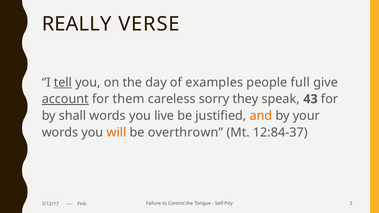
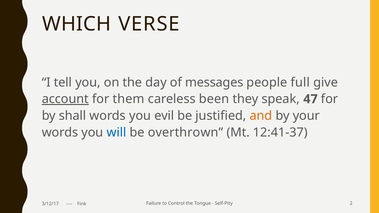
REALLY: REALLY -> WHICH (77, 24)
tell underline: present -> none (63, 82)
examples: examples -> messages (214, 82)
sorry: sorry -> been (214, 99)
43: 43 -> 47 (310, 99)
live: live -> evil (164, 116)
will colour: orange -> blue (116, 133)
12:84-37: 12:84-37 -> 12:41-37 (280, 133)
